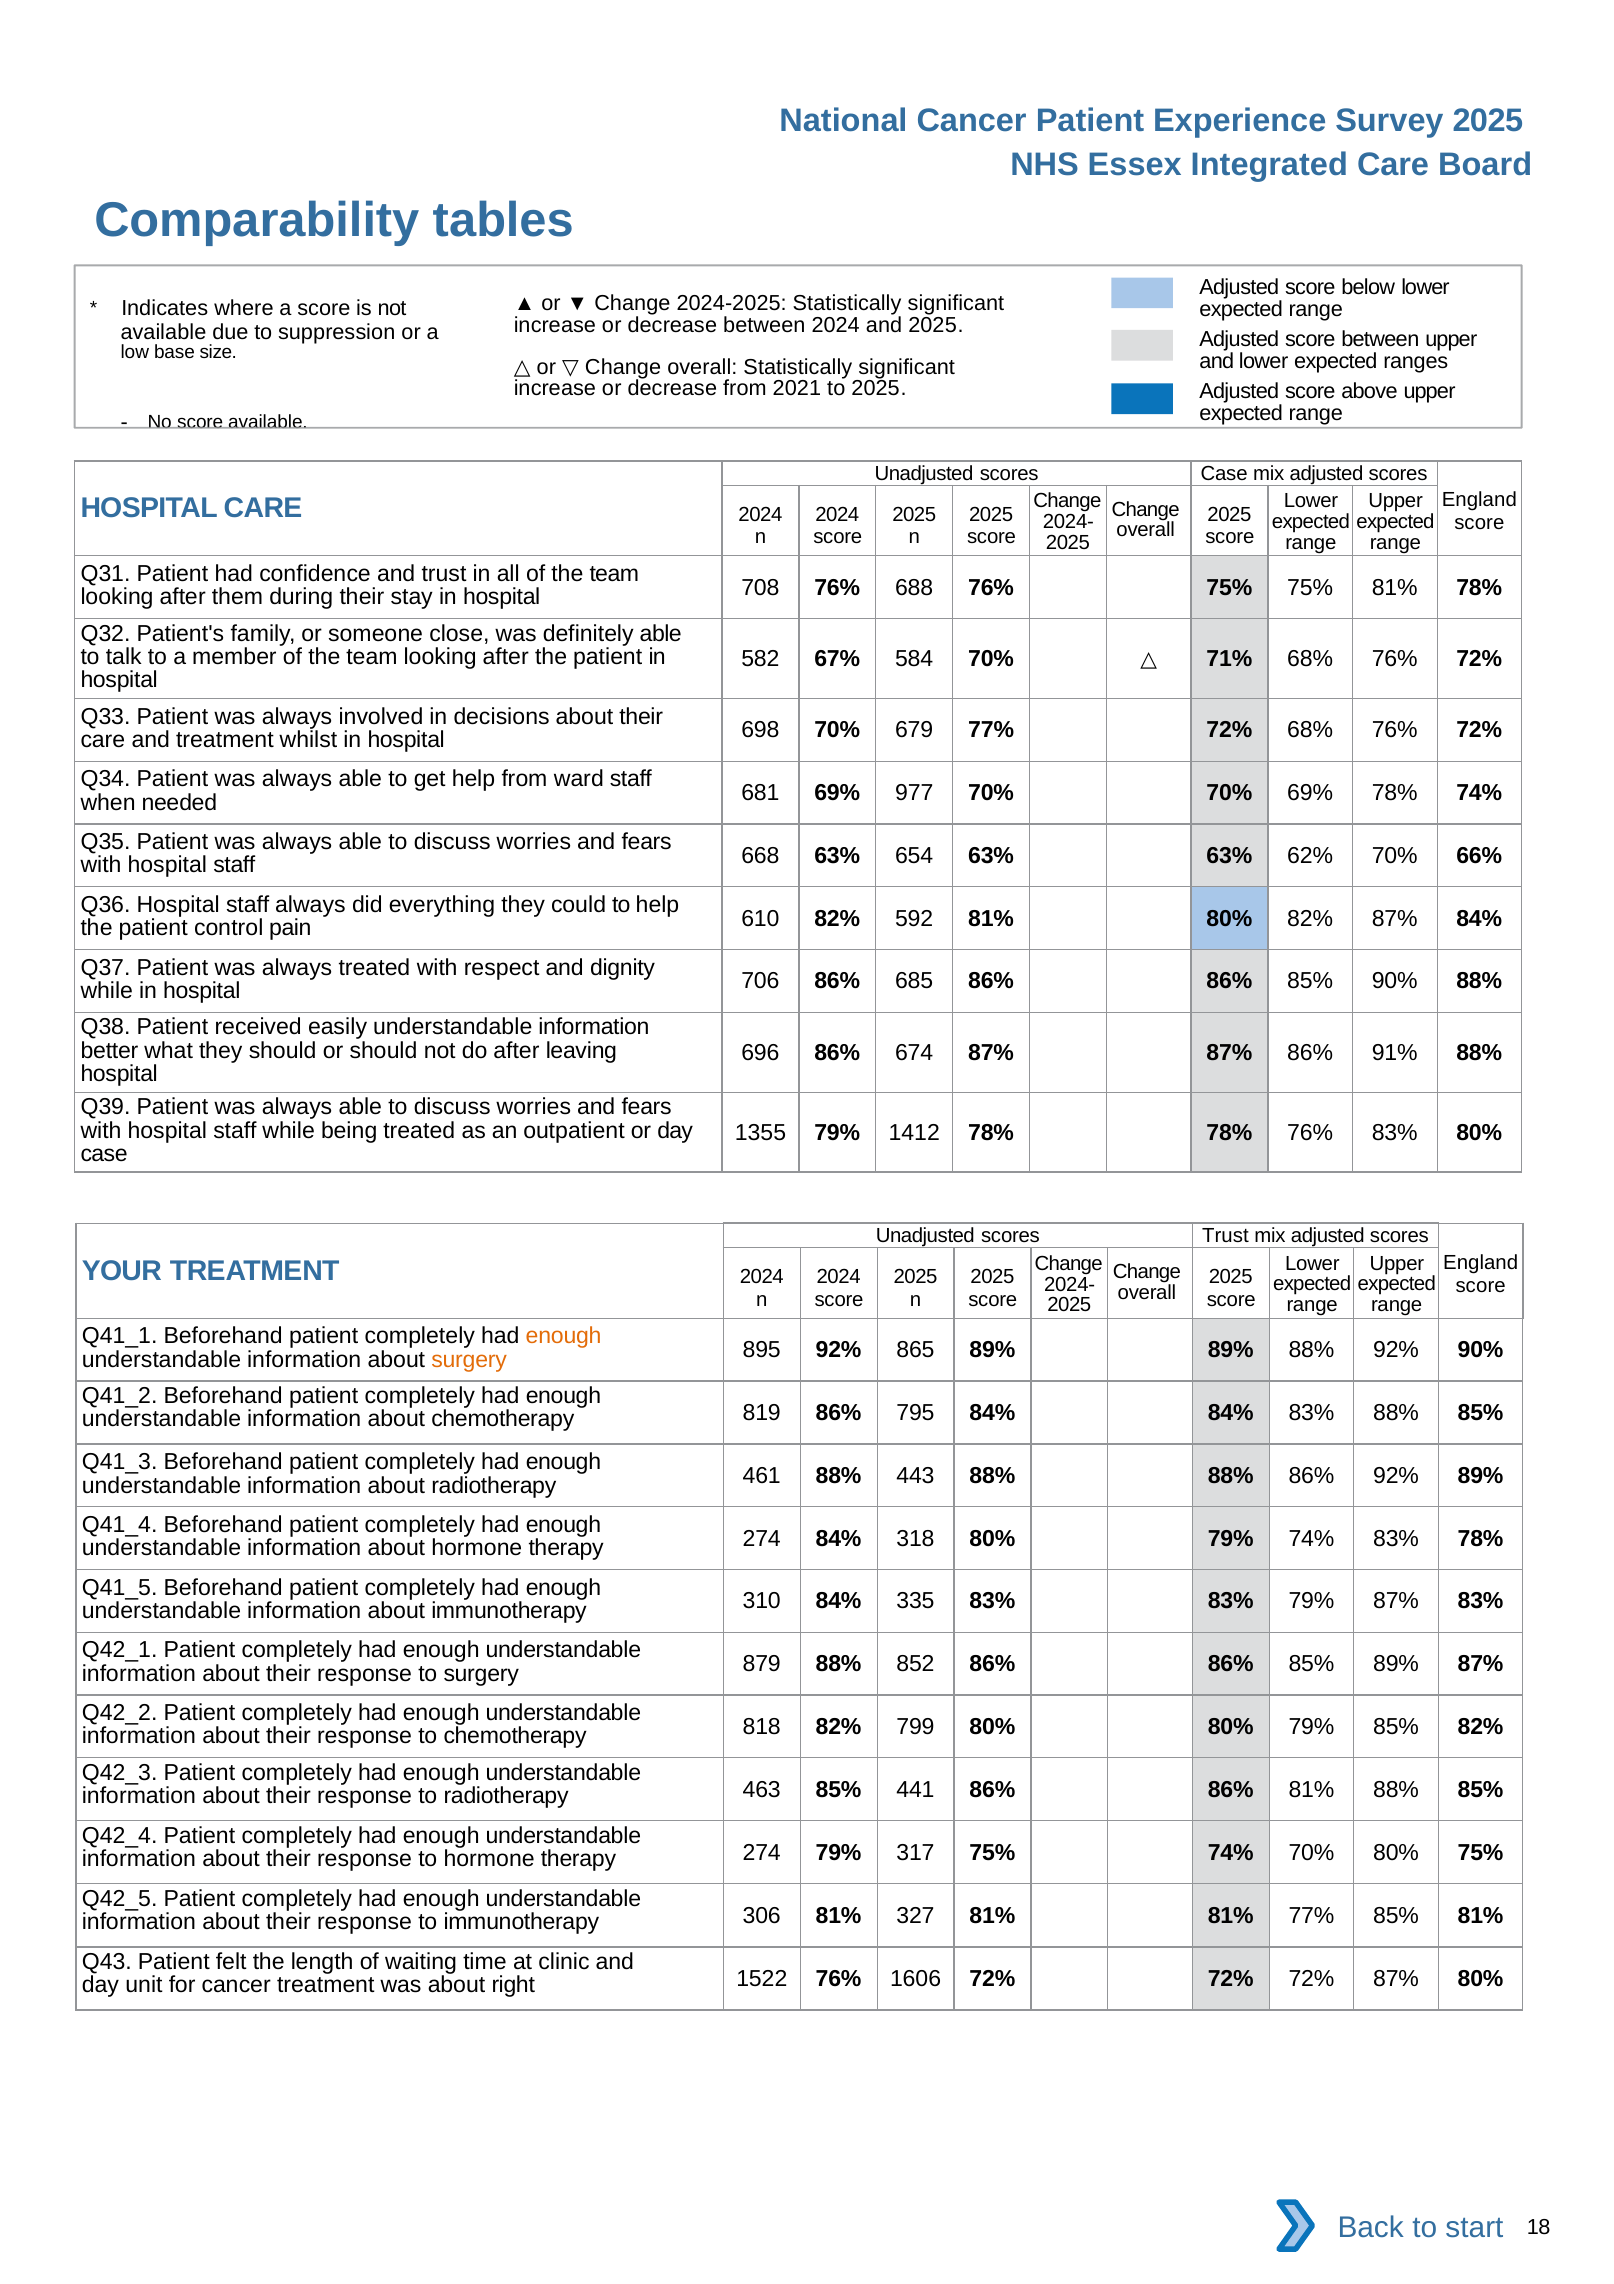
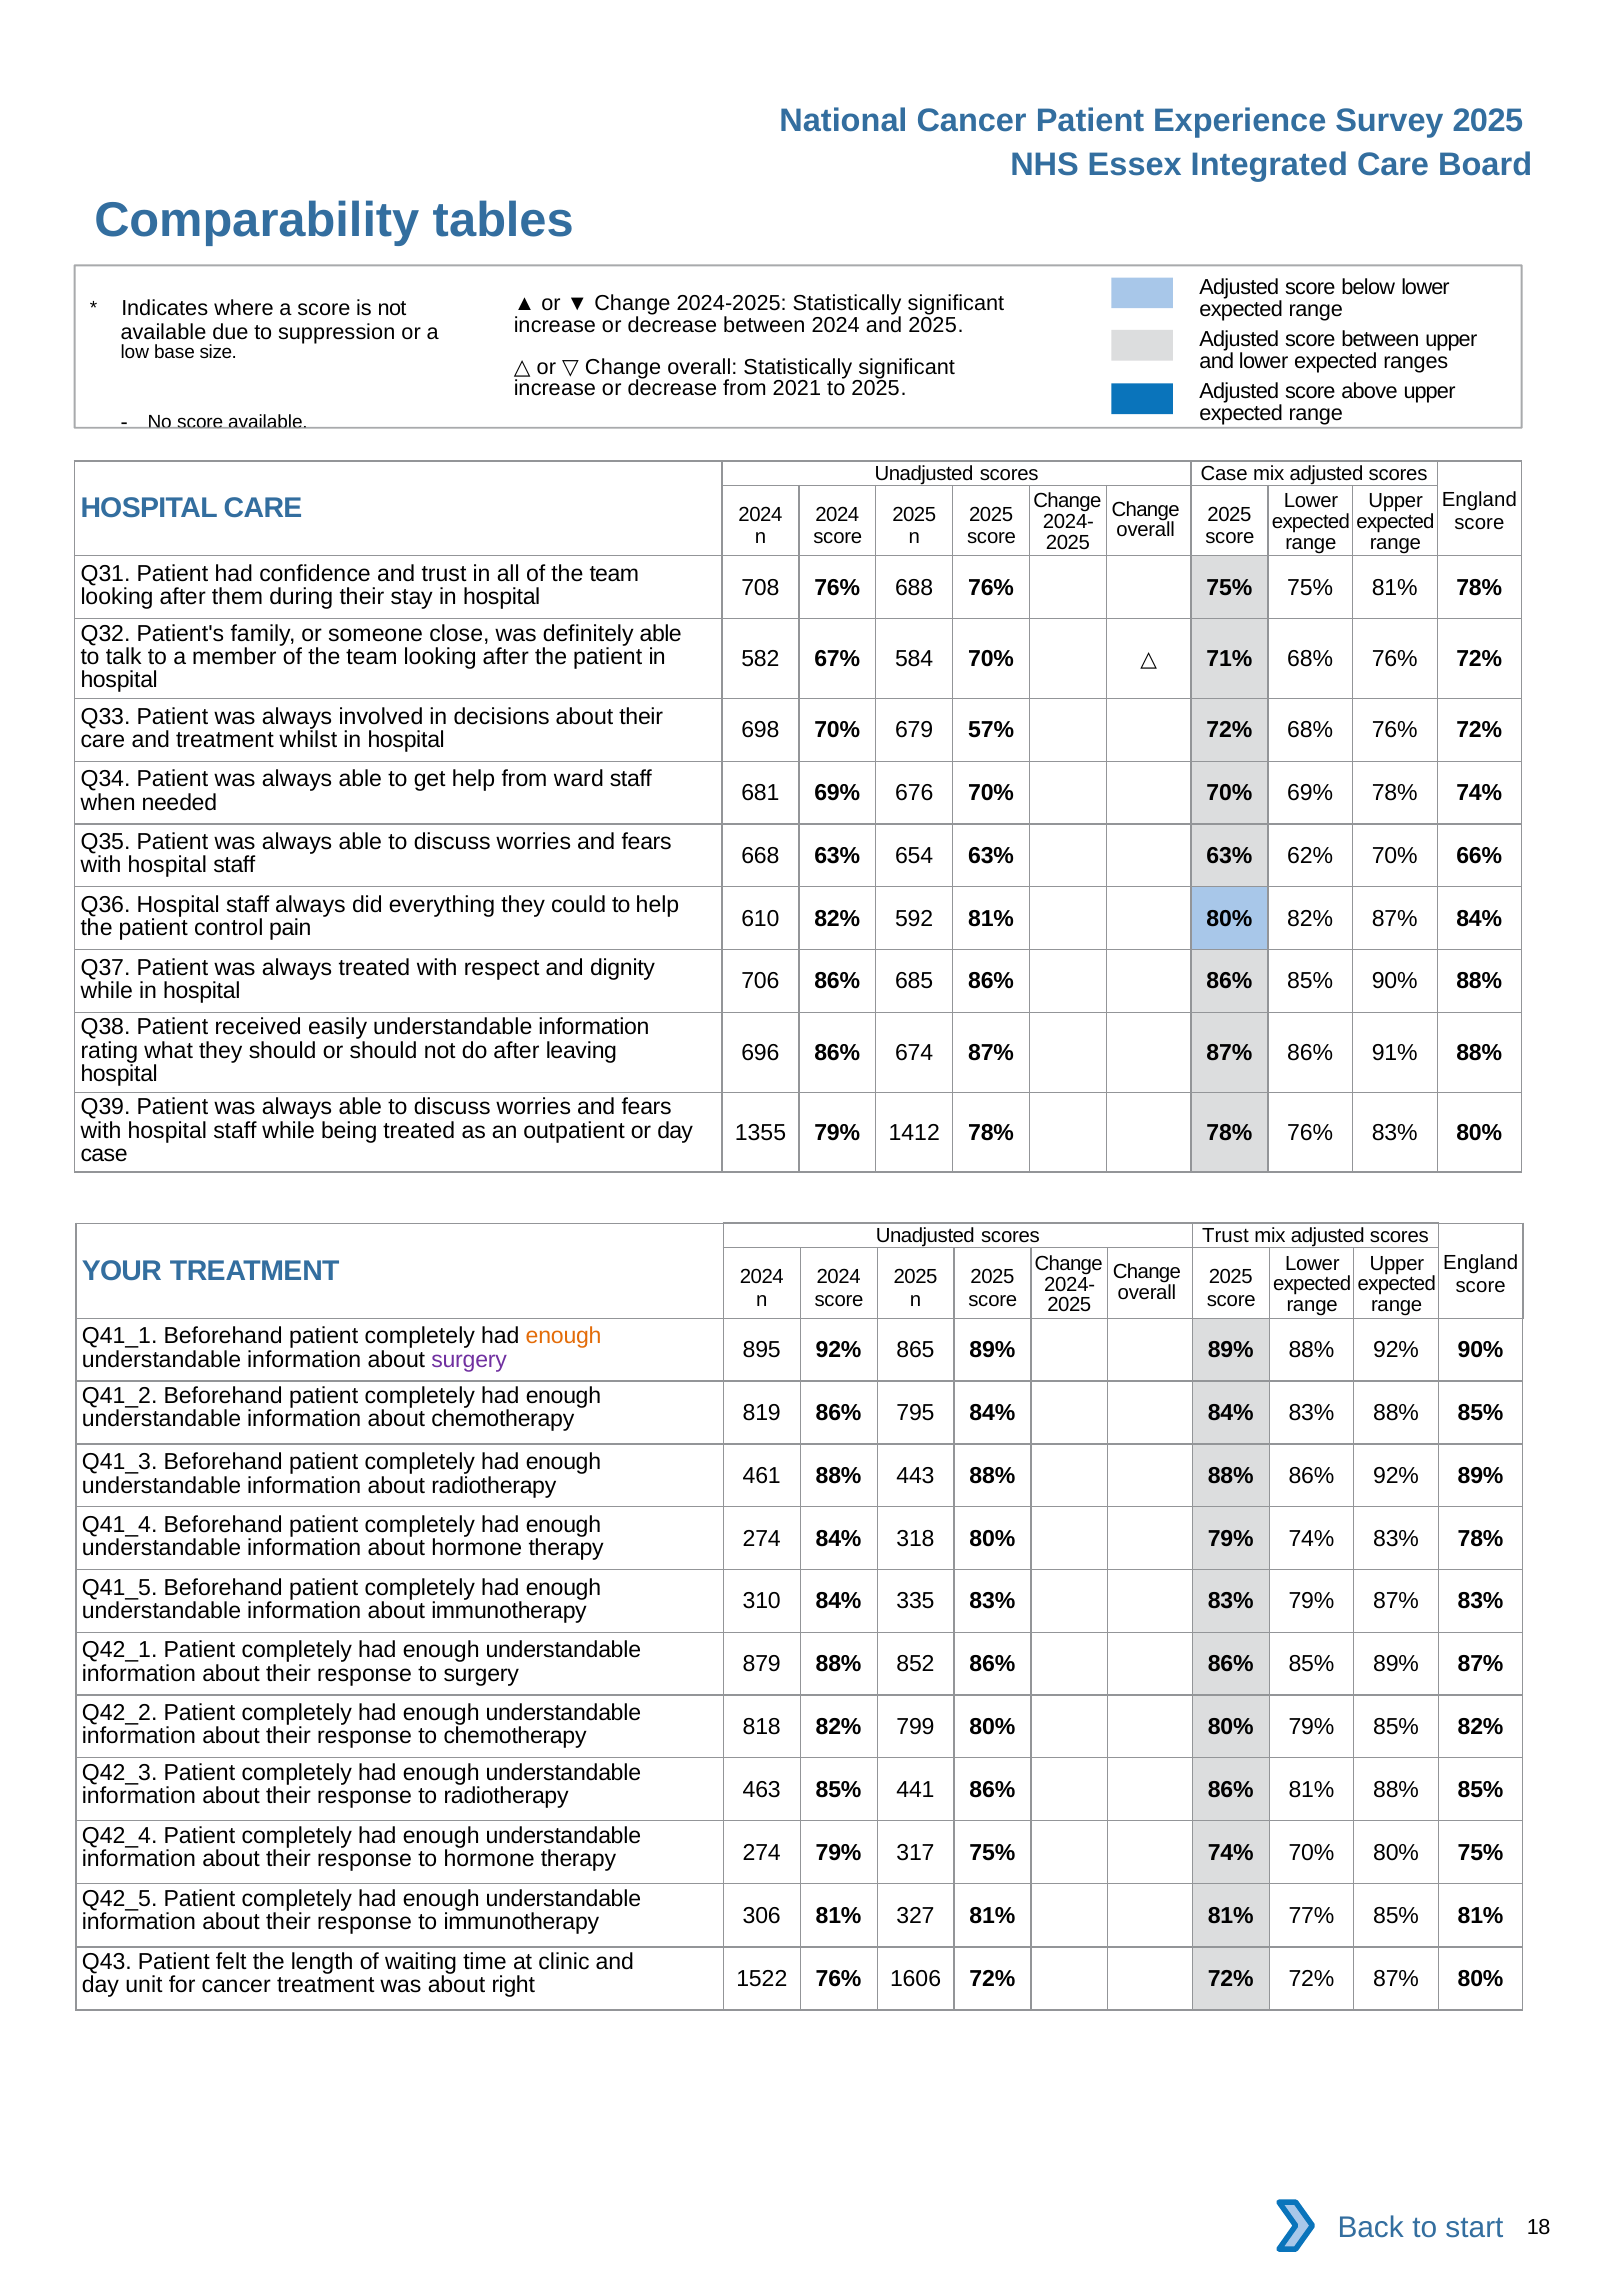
679 77%: 77% -> 57% (991, 730)
977: 977 -> 676 (914, 793)
better: better -> rating (109, 1050)
surgery colour: orange -> purple (469, 1360)
